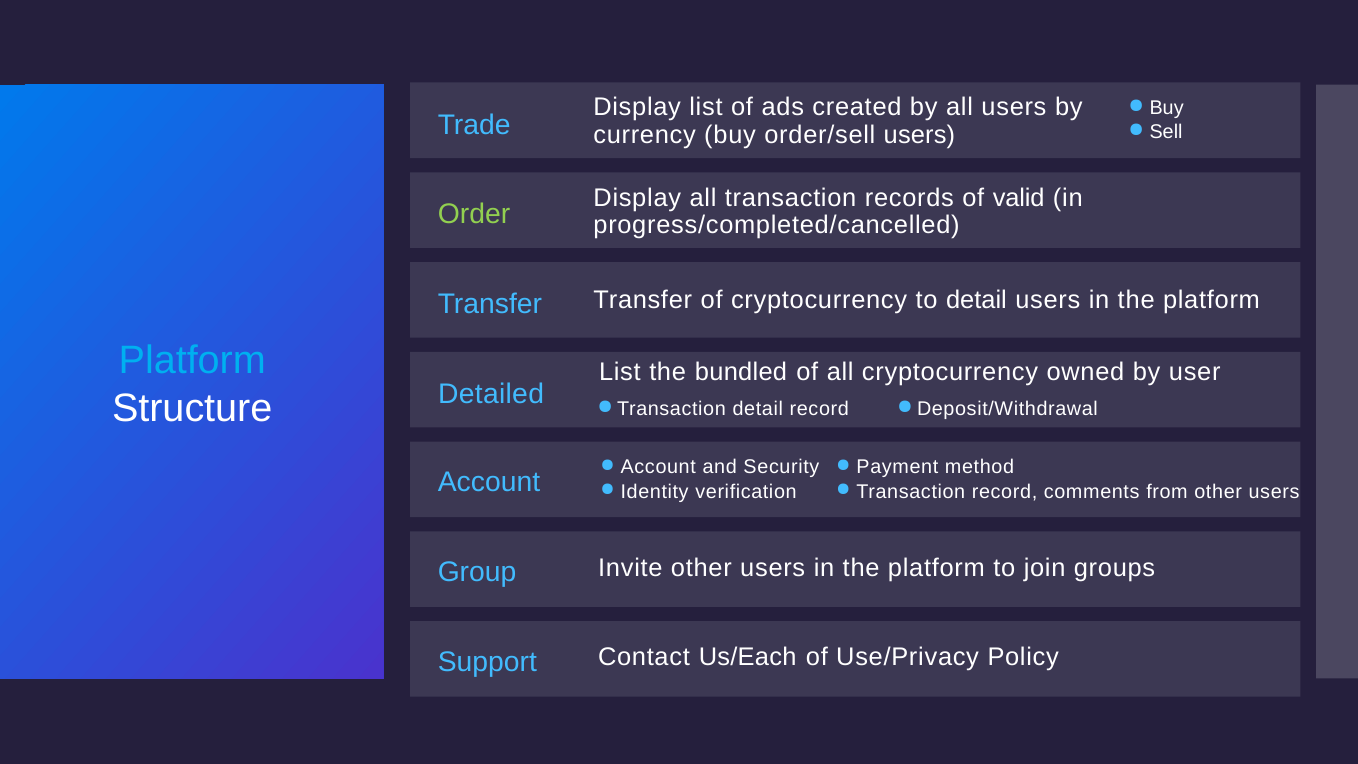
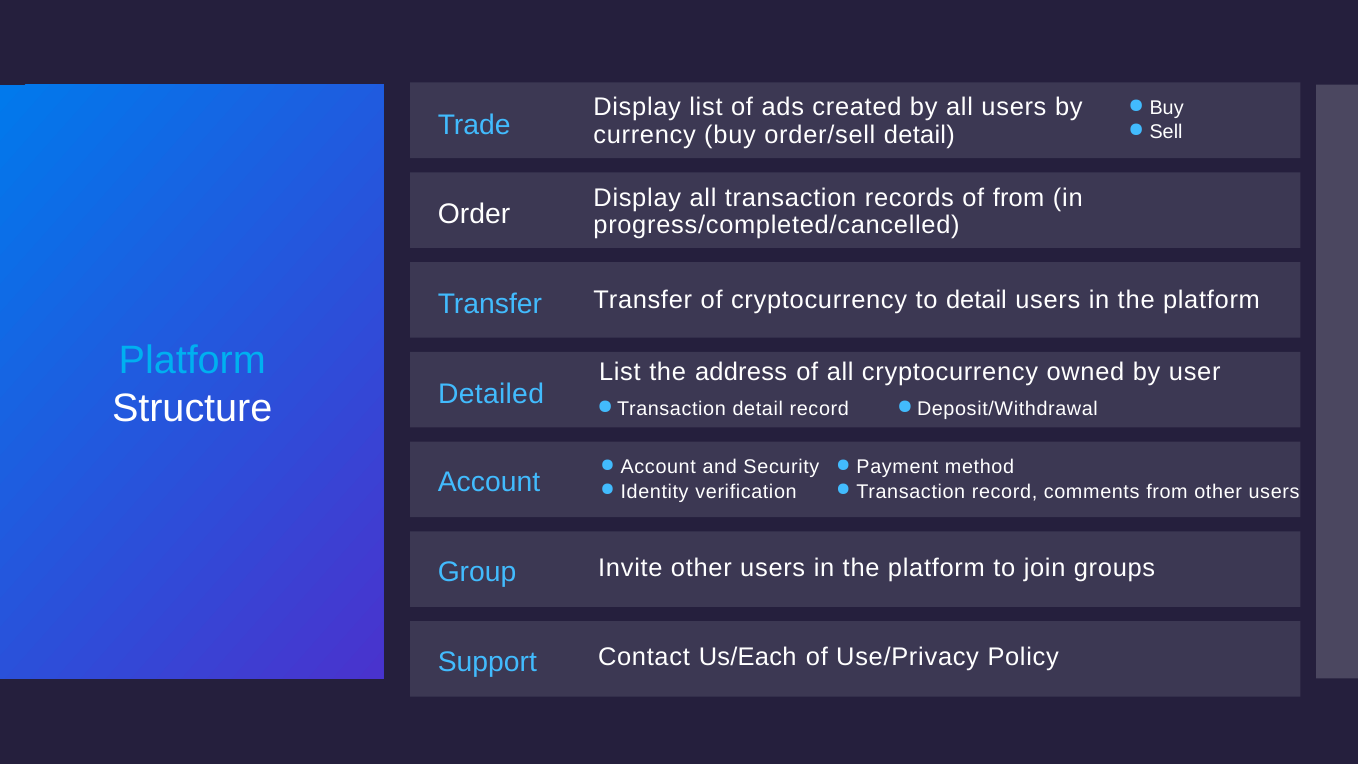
order/sell users: users -> detail (919, 135)
of valid: valid -> from (1019, 198)
Order colour: light green -> white (474, 215)
bundled: bundled -> address (741, 372)
